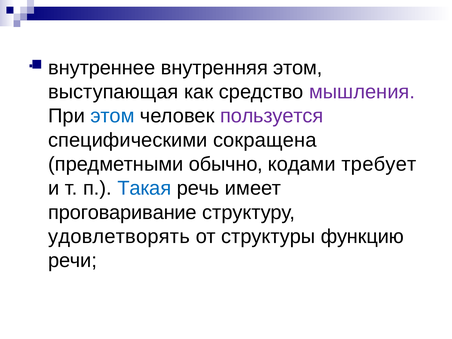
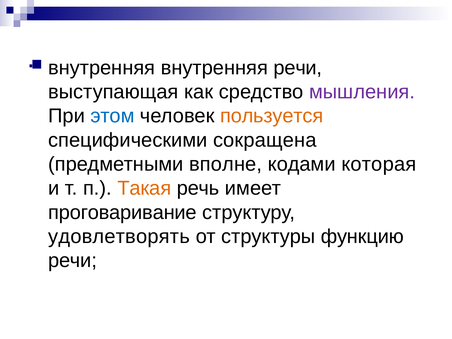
внутреннее: внутреннее -> внутренняя (102, 68)
внутренняя этом: этом -> речи (298, 68)
пользуется colour: purple -> orange (272, 116)
обычно: обычно -> вполне (226, 164)
требует: требует -> которая (379, 164)
Такая colour: blue -> orange (144, 188)
